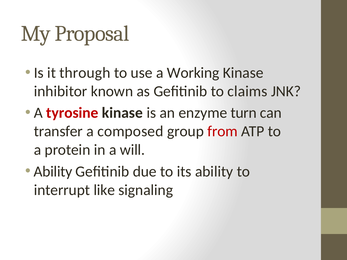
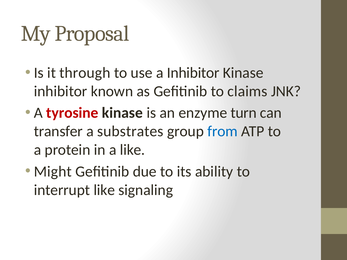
a Working: Working -> Inhibitor (193, 73)
composed: composed -> substrates (130, 131)
from colour: red -> blue (223, 131)
a will: will -> like (132, 150)
Ability: Ability -> Might (53, 172)
